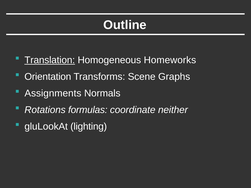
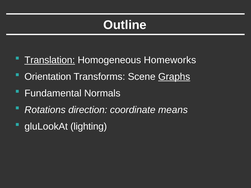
Graphs underline: none -> present (174, 77)
Assignments: Assignments -> Fundamental (53, 93)
formulas: formulas -> direction (88, 110)
neither: neither -> means (173, 110)
